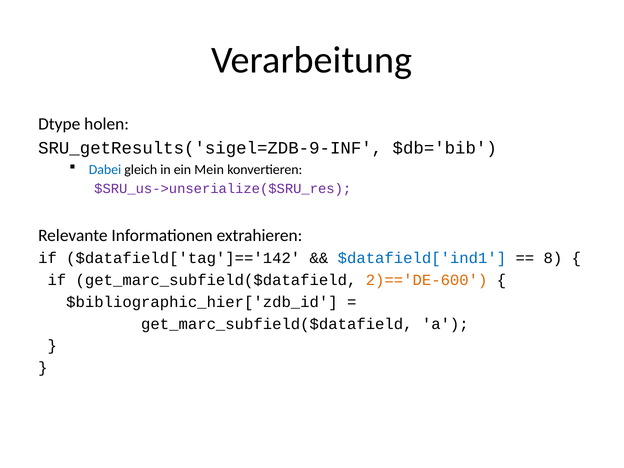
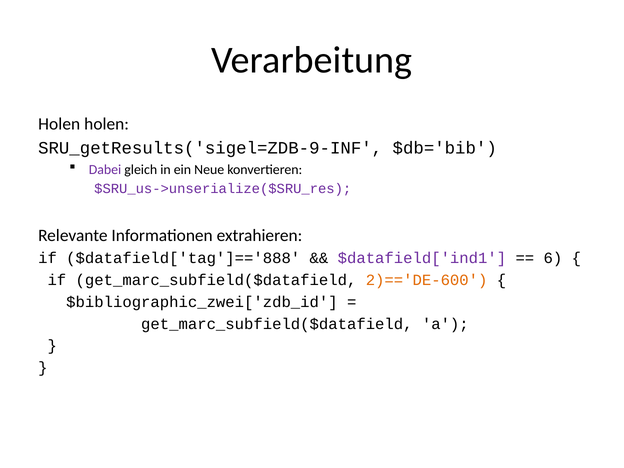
Dtype: Dtype -> Holen (59, 124)
Dabei colour: blue -> purple (105, 169)
Mein: Mein -> Neue (209, 169)
$datafield['tag']=='142: $datafield['tag']=='142 -> $datafield['tag']=='888 (183, 258)
$datafield['ind1 colour: blue -> purple (422, 258)
8: 8 -> 6 (553, 258)
$bibliographic_hier['zdb_id: $bibliographic_hier['zdb_id -> $bibliographic_zwei['zdb_id (202, 302)
